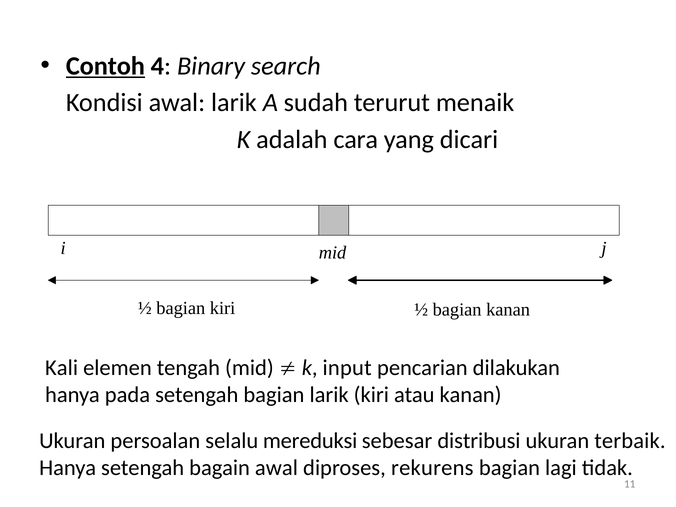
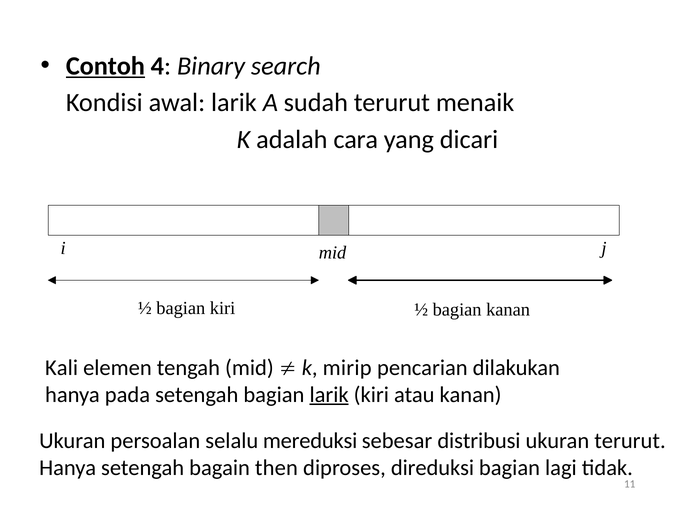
input: input -> mirip (347, 368)
larik underline: none -> present (329, 395)
ukuran terbaik: terbaik -> terurut (630, 441)
bagain awal: awal -> then (276, 468)
rekurens: rekurens -> direduksi (432, 468)
